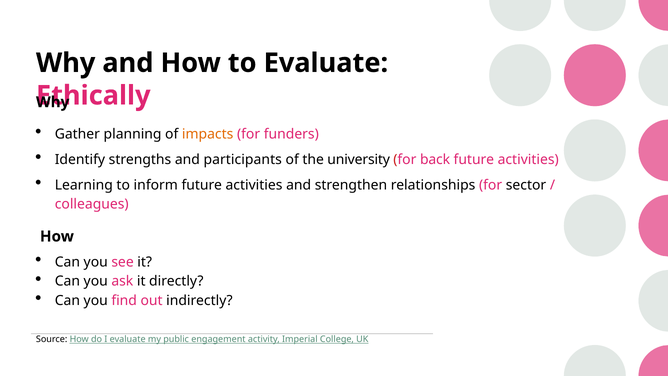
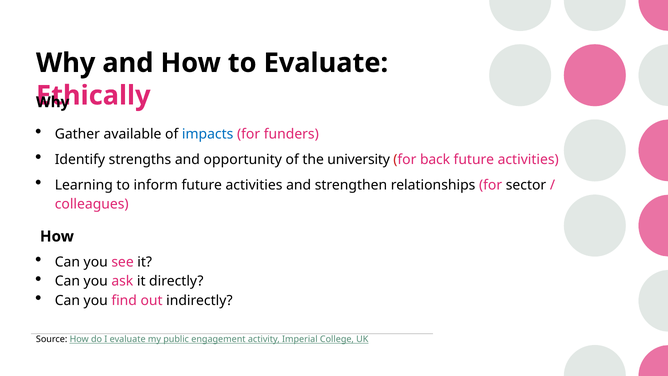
planning: planning -> available (133, 134)
impacts colour: orange -> blue (208, 134)
participants: participants -> opportunity (243, 159)
